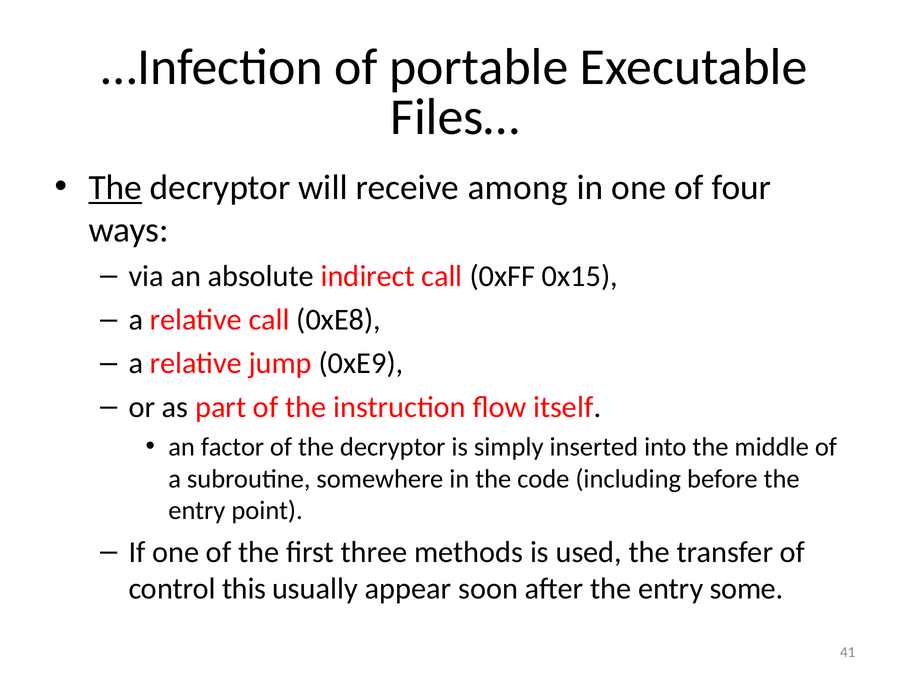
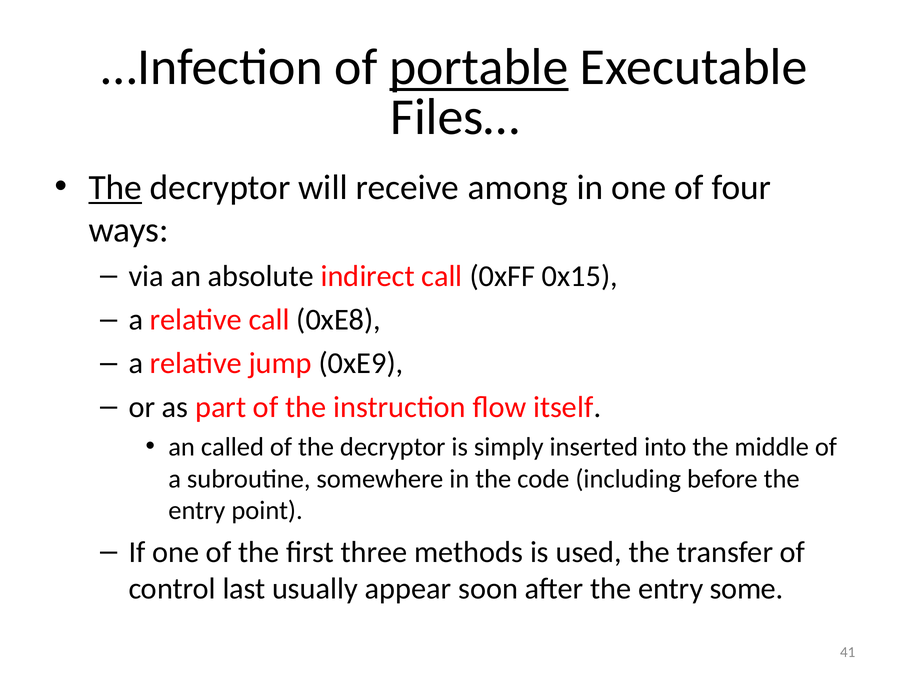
portable underline: none -> present (479, 67)
factor: factor -> called (232, 447)
this: this -> last (244, 588)
